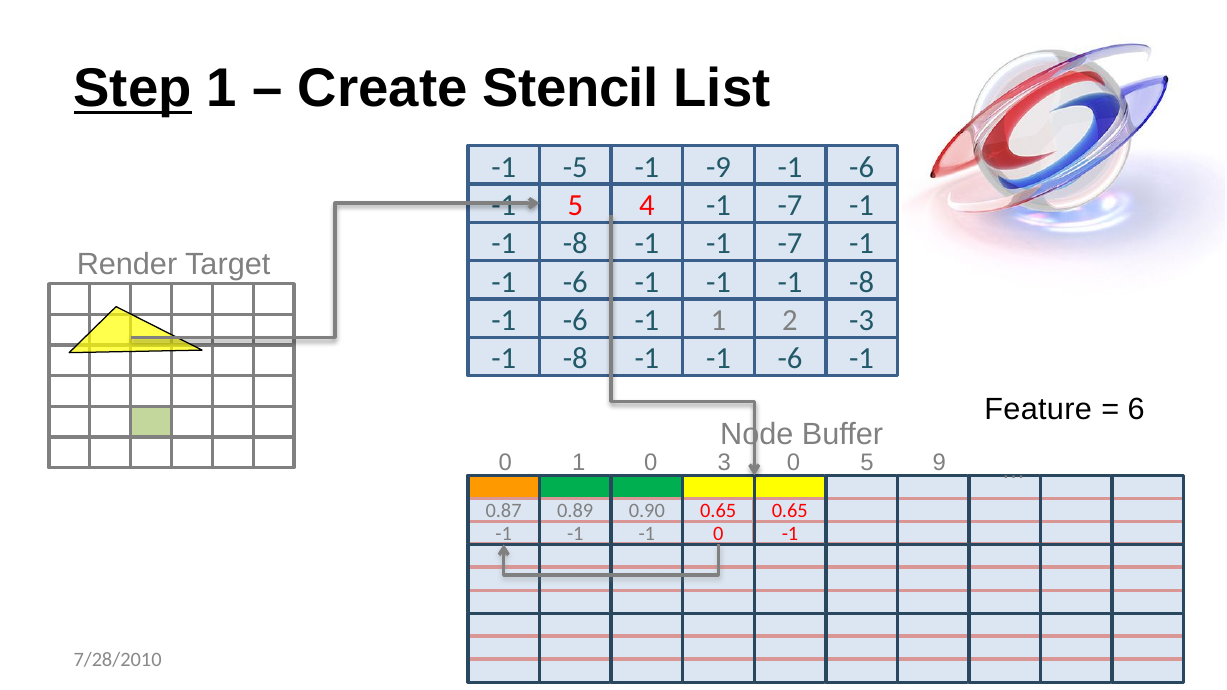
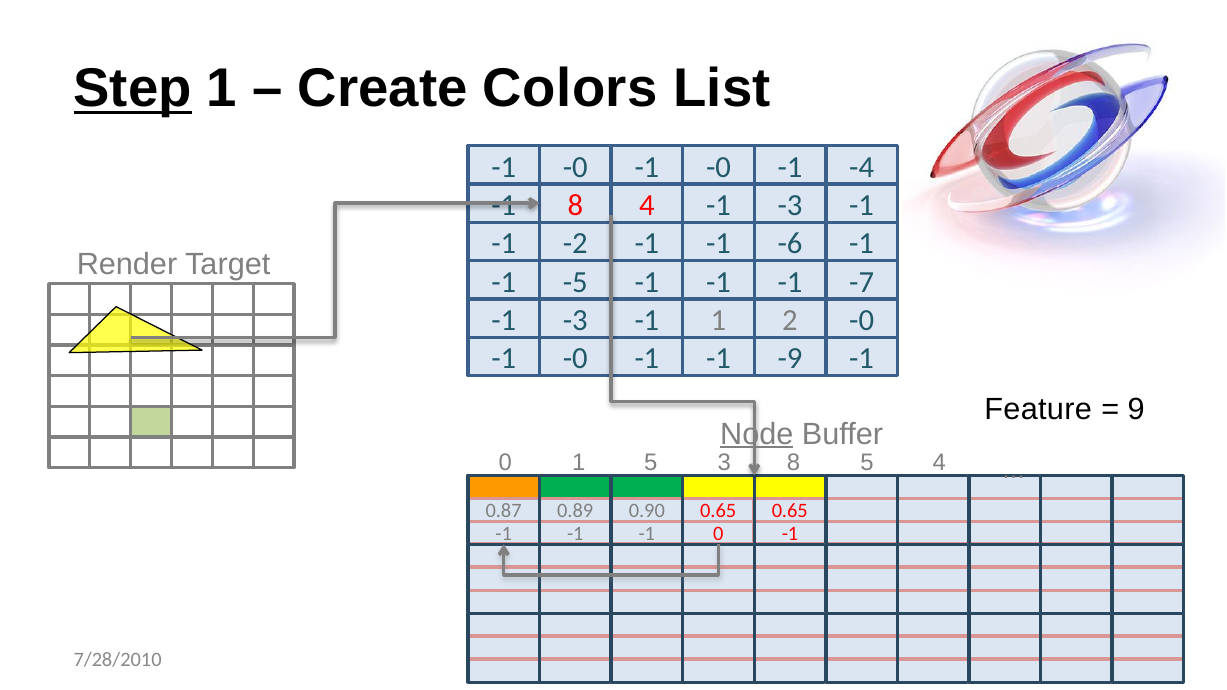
Stencil: Stencil -> Colors (570, 89)
-5: -5 -> -0 (575, 167)
-9: -9 -> -0 (718, 167)
-6: -6 -> -4 (862, 167)
5: 5 -> 8 (575, 205)
-7: -7 -> -3 (790, 205)
-8: -8 -> -2 (575, 244)
-7: -7 -> -6 (790, 244)
-6: -6 -> -5 (575, 282)
-8: -8 -> -7 (862, 282)
-6: -6 -> -3 (575, 320)
2 -3: -3 -> -0 (862, 320)
-8: -8 -> -0 (575, 359)
-6: -6 -> -9 (790, 359)
6: 6 -> 9 (1136, 410)
Node underline: none -> present (757, 434)
1 0: 0 -> 5 (651, 463)
3 0: 0 -> 8 (794, 463)
5 9: 9 -> 4 (939, 463)
